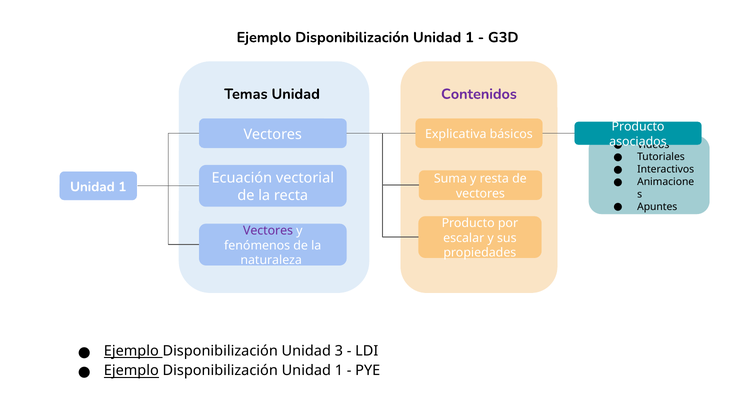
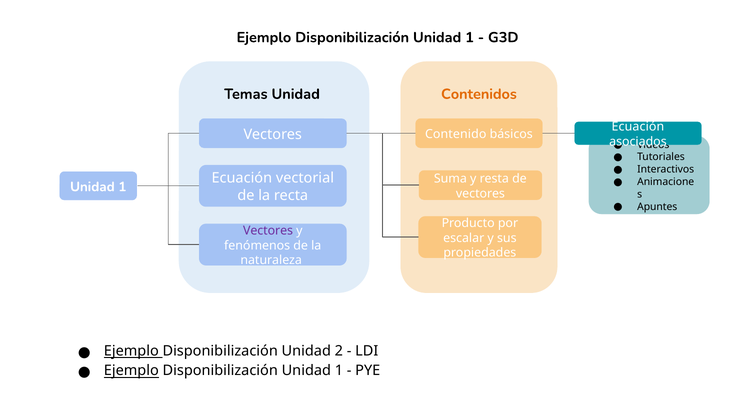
Contenidos colour: purple -> orange (479, 94)
Producto: Producto -> Ecuación (638, 127)
Explicativa: Explicativa -> Contenido (456, 134)
3: 3 -> 2 (339, 351)
